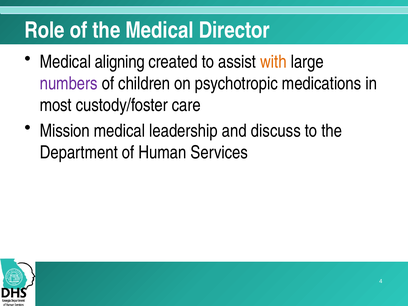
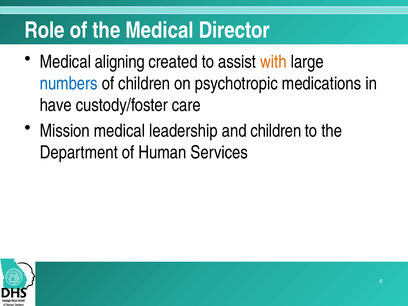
numbers colour: purple -> blue (69, 84)
most: most -> have (56, 105)
and discuss: discuss -> children (276, 131)
